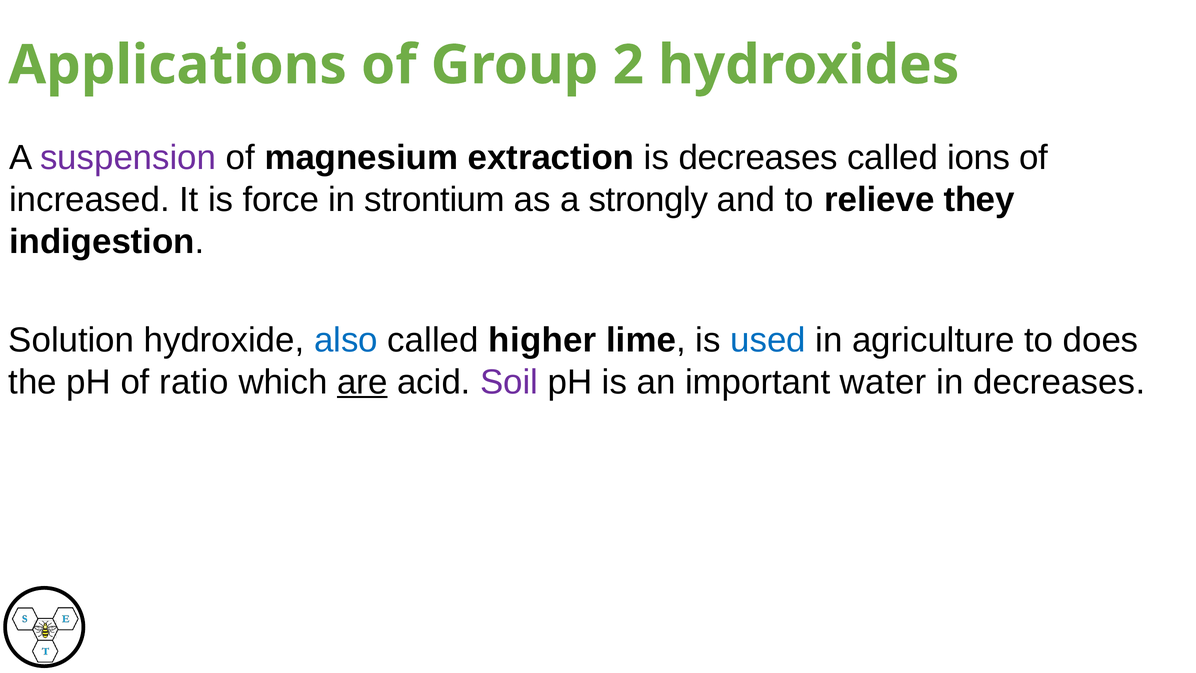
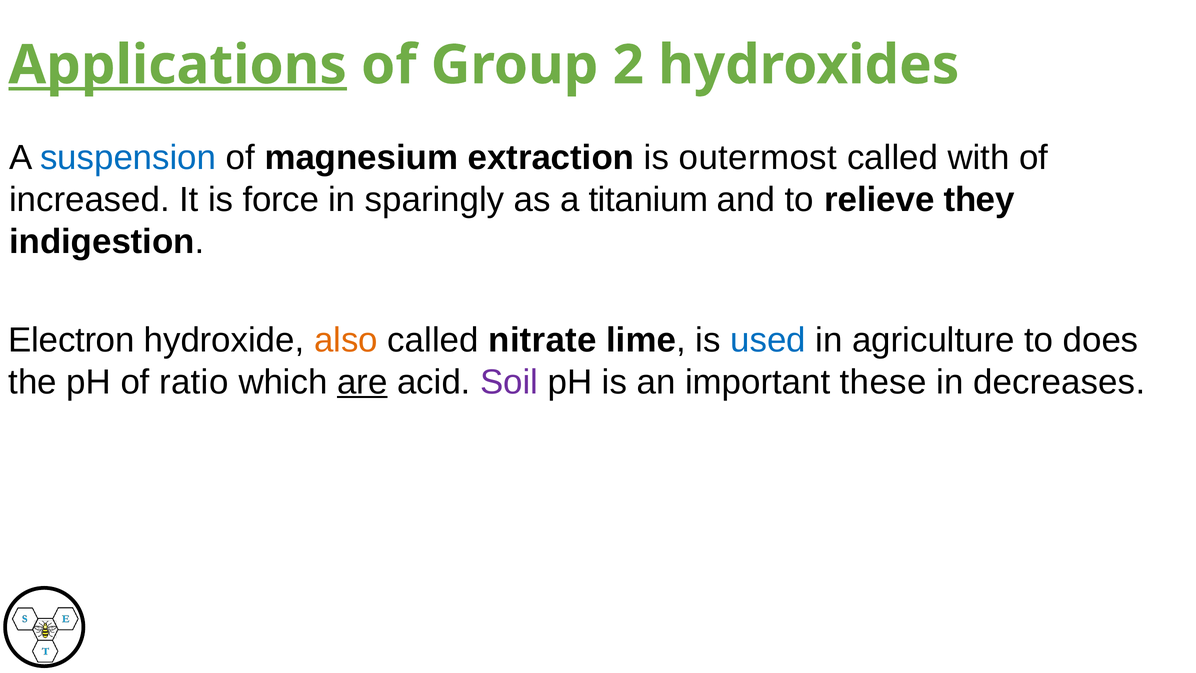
Applications underline: none -> present (178, 65)
suspension colour: purple -> blue (128, 158)
is decreases: decreases -> outermost (758, 158)
ions: ions -> with (979, 158)
strontium: strontium -> sparingly (435, 200)
strongly: strongly -> titanium (648, 200)
Solution: Solution -> Electron (71, 340)
also colour: blue -> orange (346, 340)
higher: higher -> nitrate (543, 340)
water: water -> these (883, 382)
